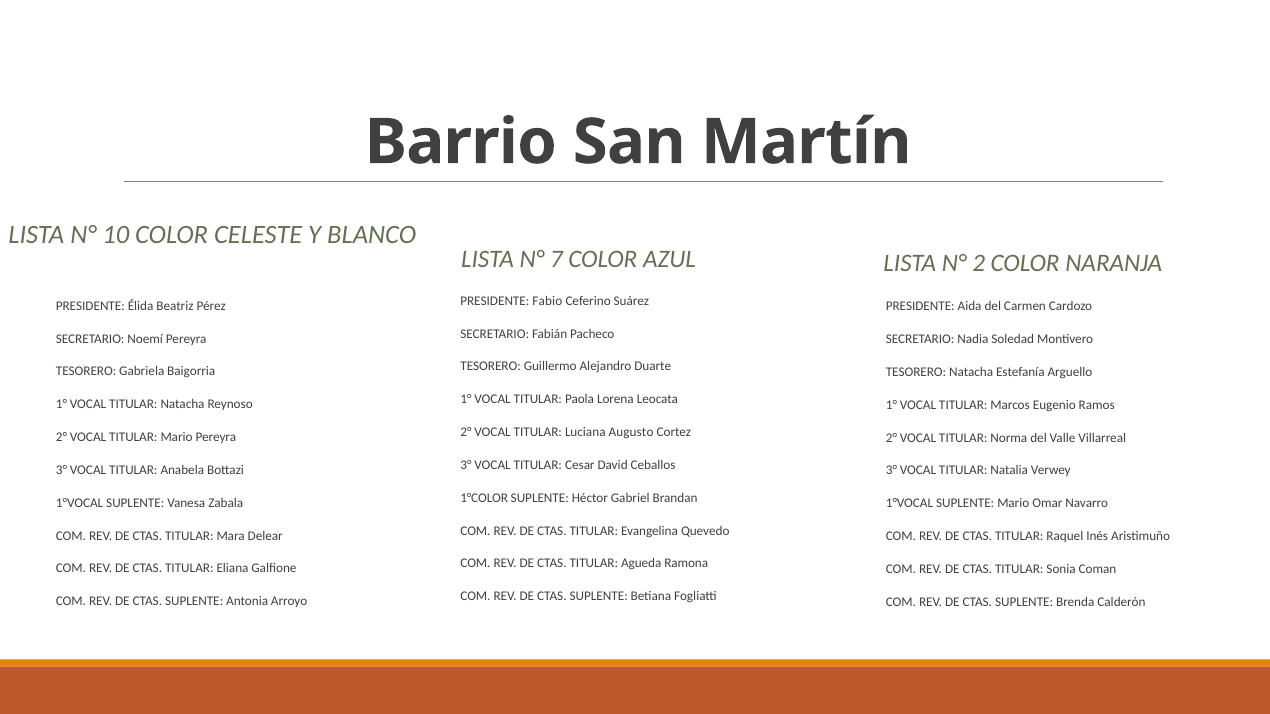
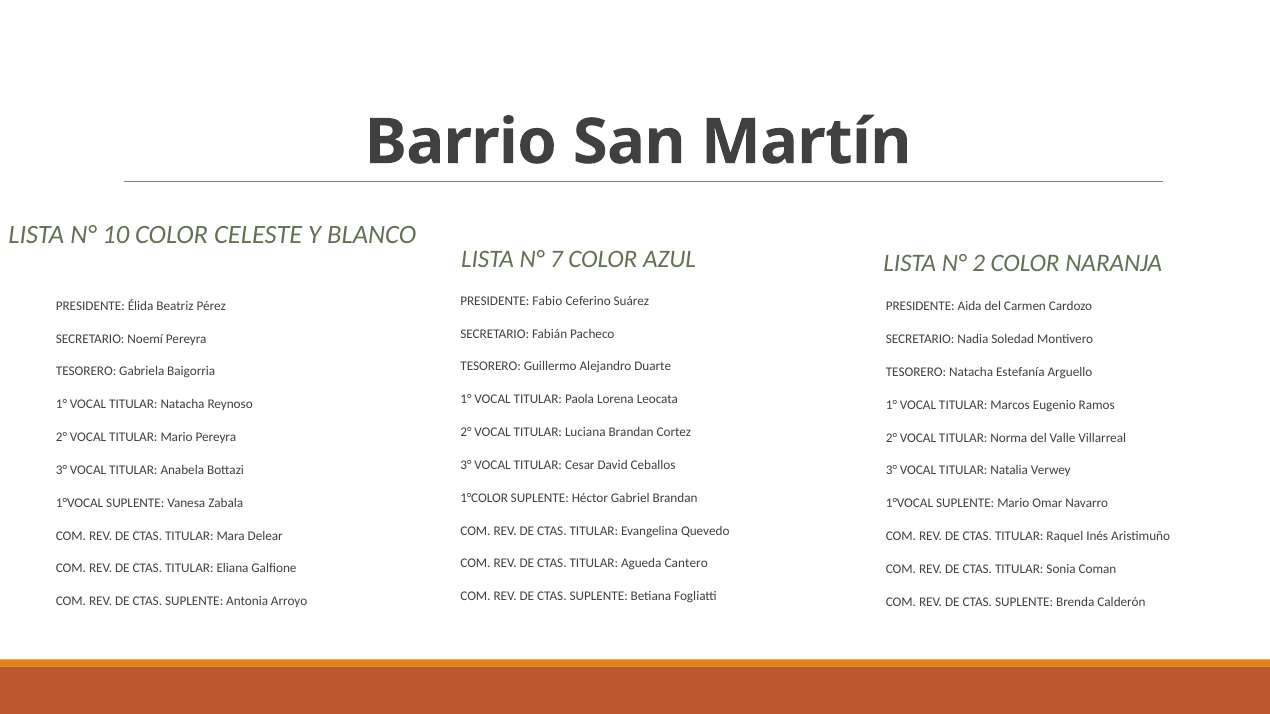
Luciana Augusto: Augusto -> Brandan (631, 432)
Ramona: Ramona -> Cantero (686, 564)
